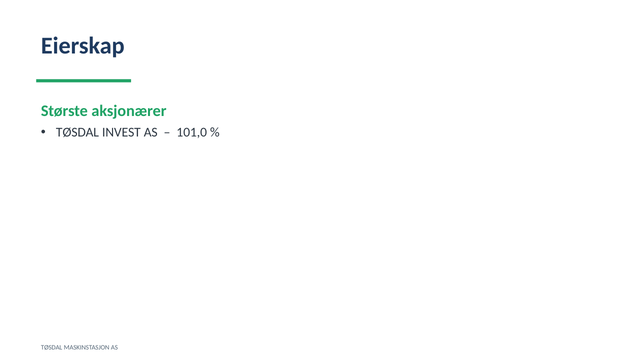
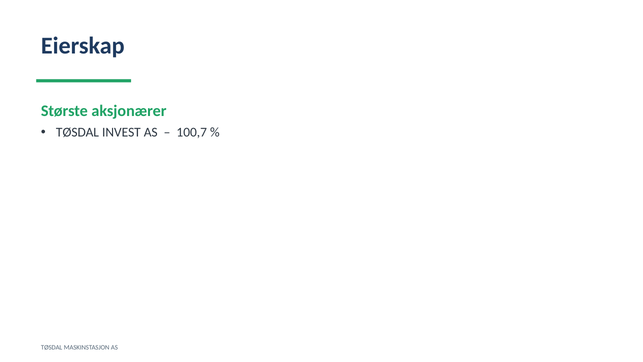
101,0: 101,0 -> 100,7 (192, 132)
